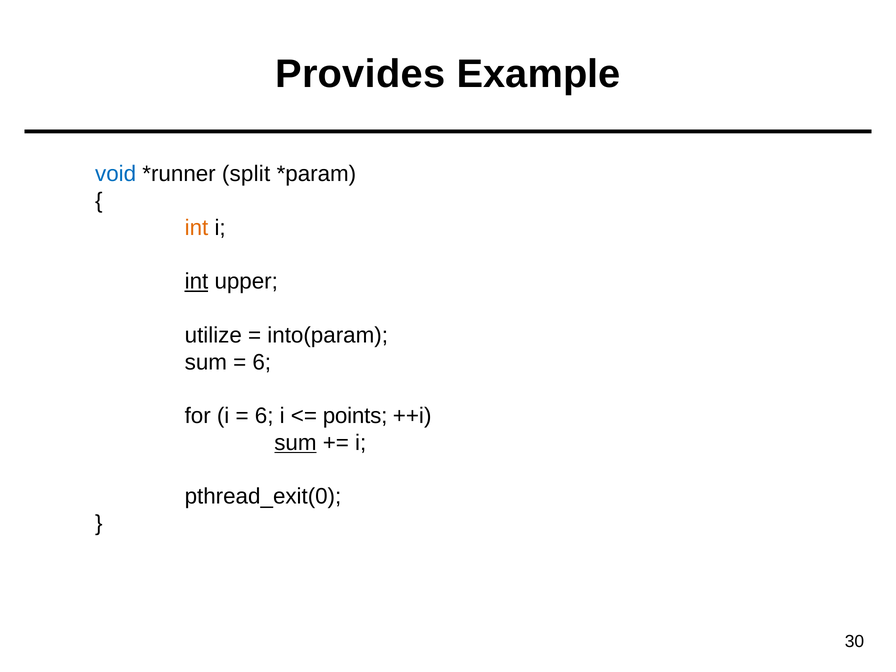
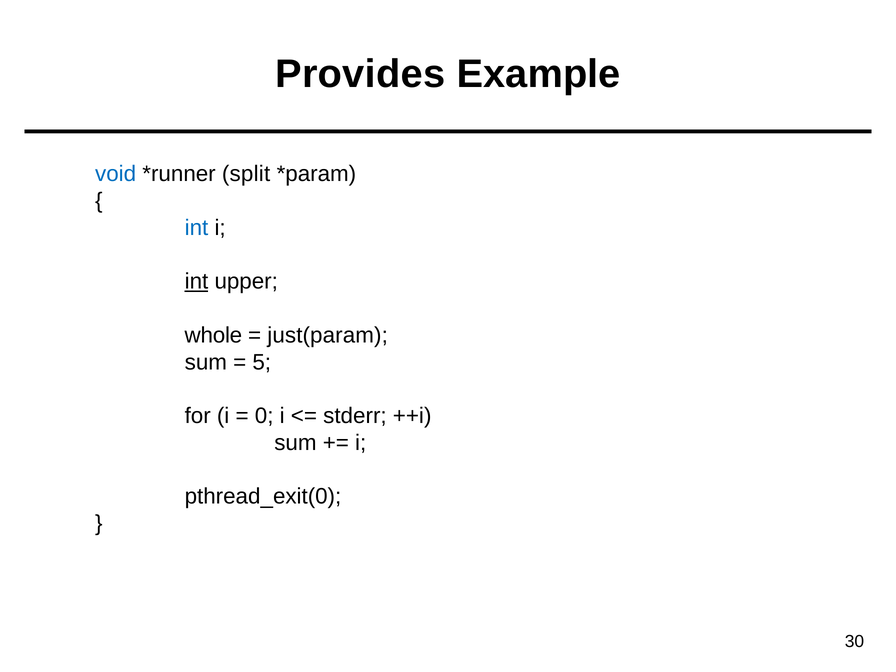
int colour: orange -> blue (196, 228)
utilize: utilize -> whole (213, 335)
into(param: into(param -> just(param (328, 335)
6: 6 -> 5 (262, 362)
6: 6 -> 0 (264, 416)
points: points -> stderr (355, 416)
sum underline: present -> none (295, 443)
